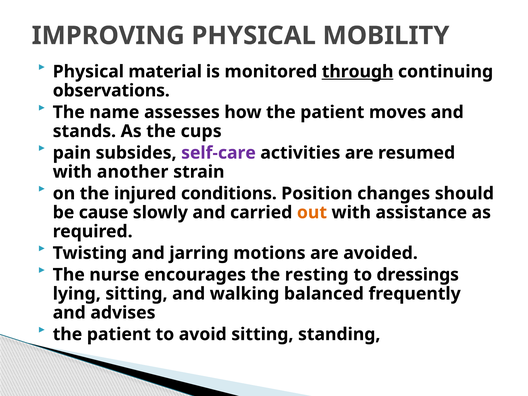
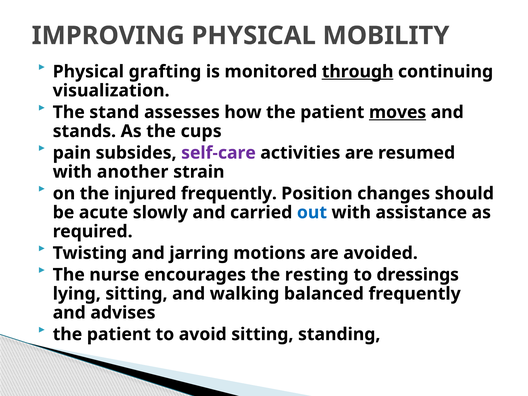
material: material -> grafting (165, 72)
observations: observations -> visualization (111, 91)
name: name -> stand (114, 112)
moves underline: none -> present (398, 112)
injured conditions: conditions -> frequently (229, 193)
cause: cause -> acute (104, 212)
out colour: orange -> blue (312, 212)
